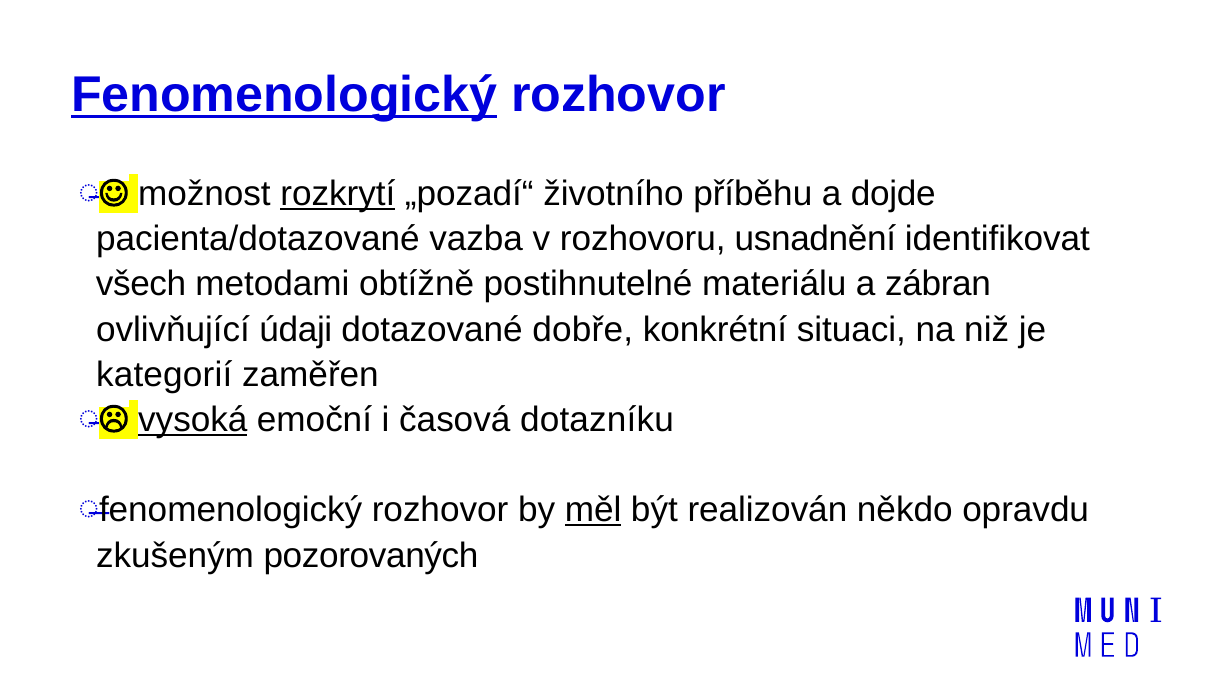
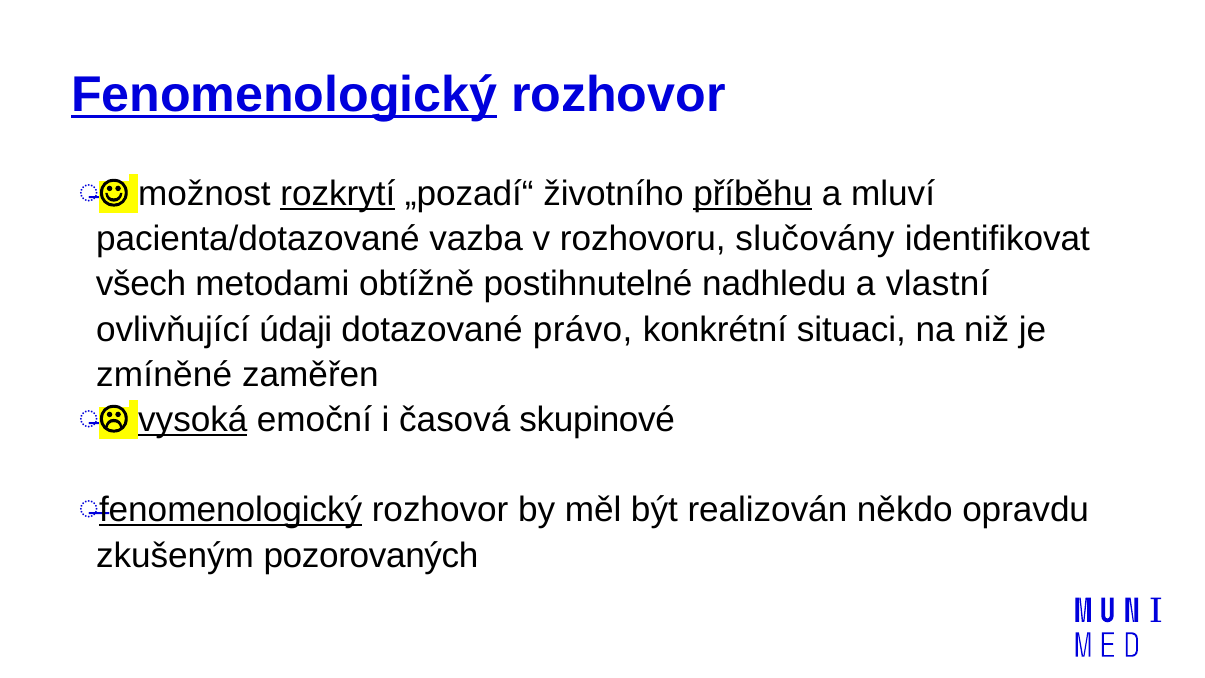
příběhu underline: none -> present (753, 194)
dojde: dojde -> mluví (893, 194)
usnadnění: usnadnění -> slučovány (815, 239)
materiálu: materiálu -> nadhledu (774, 284)
zábran: zábran -> vlastní (938, 284)
dobře: dobře -> právo (583, 329)
kategorií: kategorií -> zmíněné (164, 375)
dotazníku: dotazníku -> skupinové (597, 420)
fenomenologický underline: none -> present (231, 510)
měl underline: present -> none (593, 510)
